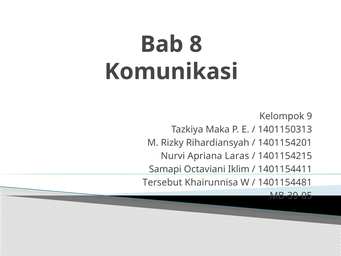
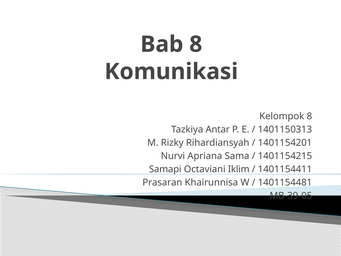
Kelompok 9: 9 -> 8 (309, 116)
Maka: Maka -> Antar (218, 129)
Laras: Laras -> Sama (237, 156)
Tersebut: Tersebut -> Prasaran (162, 182)
